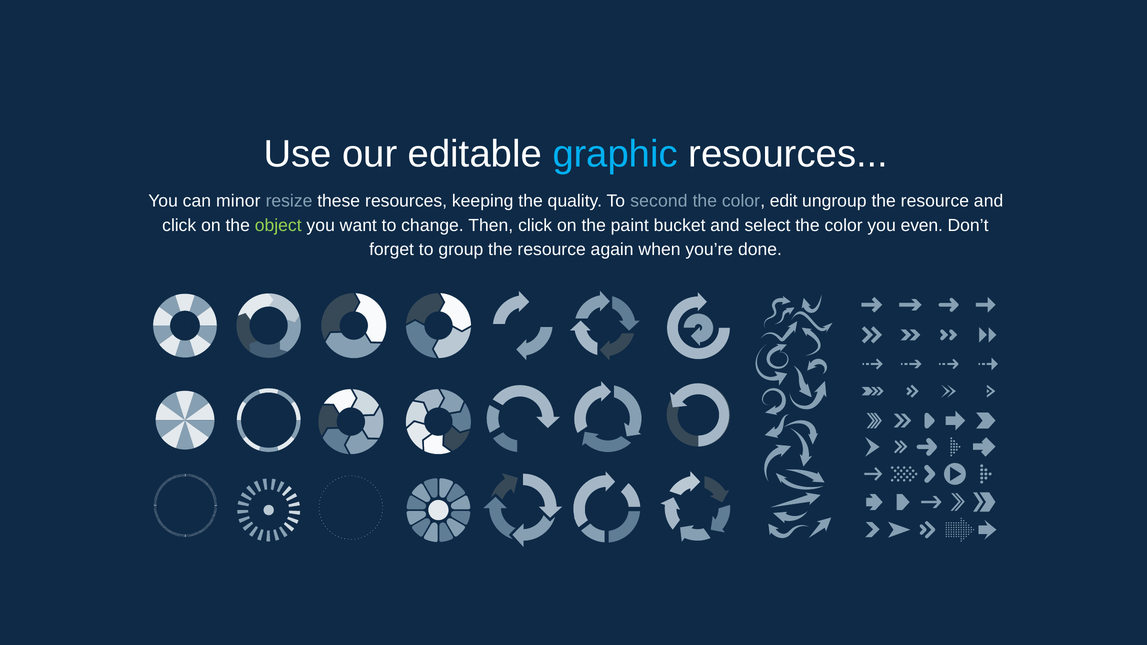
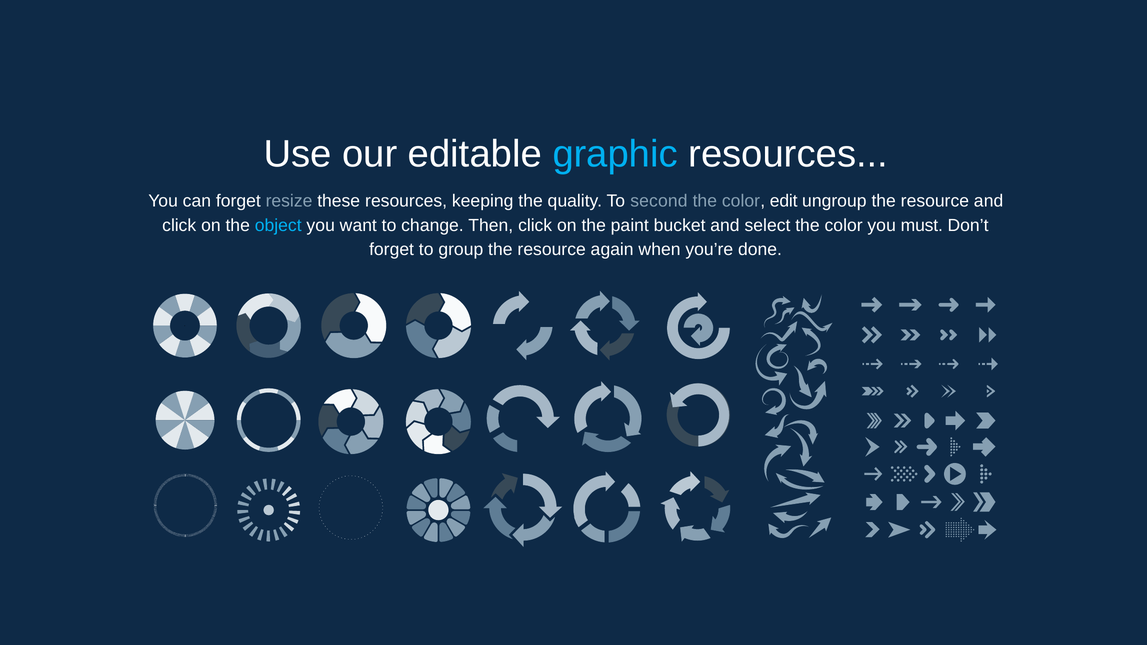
can minor: minor -> forget (238, 201)
object colour: light green -> light blue (278, 225)
even: even -> must (922, 225)
